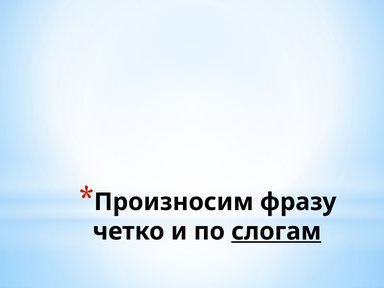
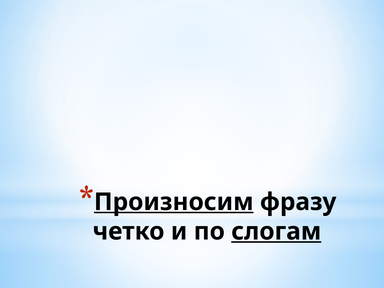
Произносим underline: none -> present (174, 202)
